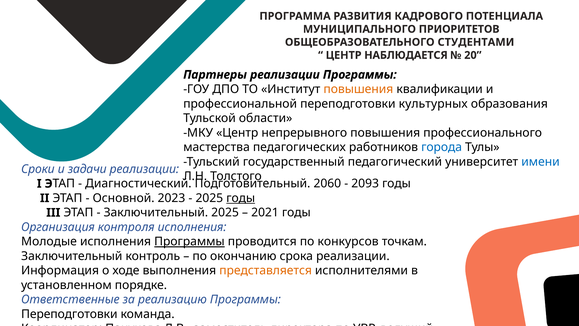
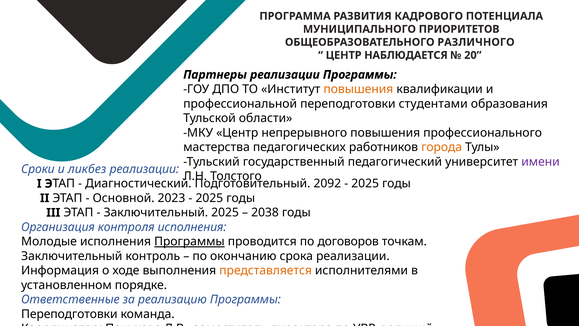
СТУДЕНТАМИ: СТУДЕНТАМИ -> РАЗЛИЧНОГО (476, 42)
культурных: культурных -> студентами (433, 104)
города colour: blue -> orange (442, 147)
имени colour: blue -> purple (540, 162)
задачи: задачи -> ликбез (87, 169)
2060: 2060 -> 2092 (327, 183)
2093: 2093 -> 2025 (365, 183)
годы underline: present -> none (241, 198)
2021: 2021 -> 2038 (265, 212)
конкурсов: конкурсов -> договоров (348, 241)
